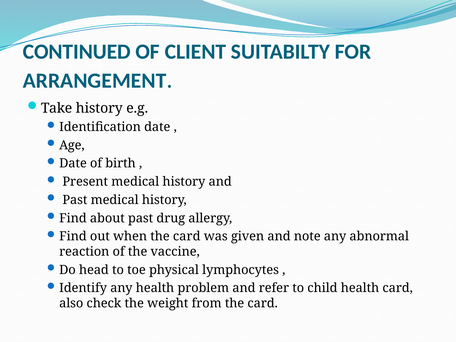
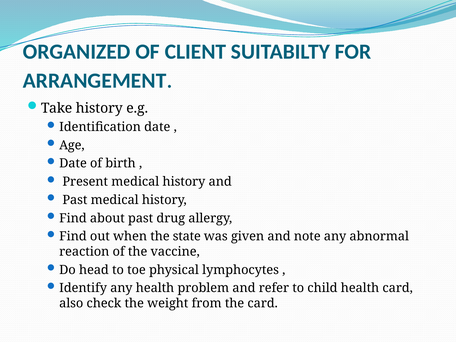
CONTINUED: CONTINUED -> ORGANIZED (77, 52)
when the card: card -> state (187, 236)
